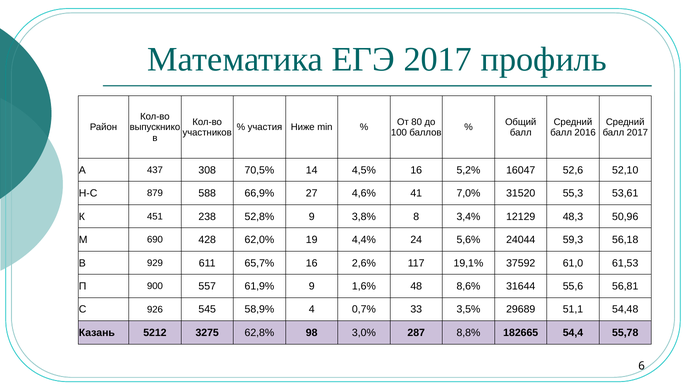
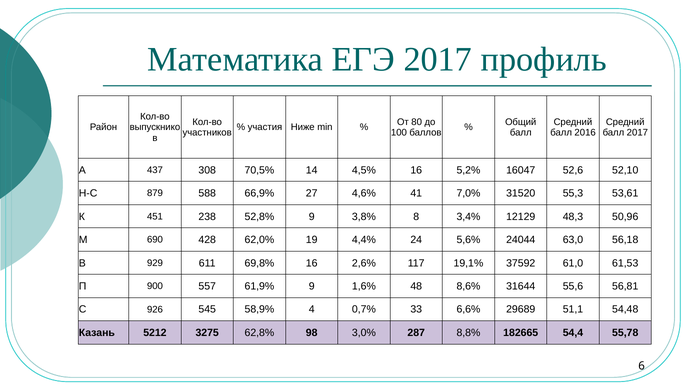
59,3: 59,3 -> 63,0 (573, 240)
65,7%: 65,7% -> 69,8% (259, 263)
3,5%: 3,5% -> 6,6% (468, 309)
